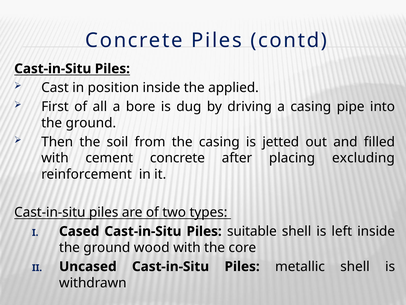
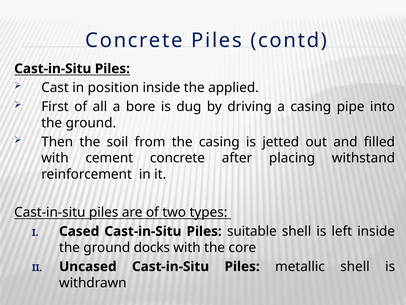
excluding: excluding -> withstand (363, 158)
wood: wood -> docks (152, 247)
